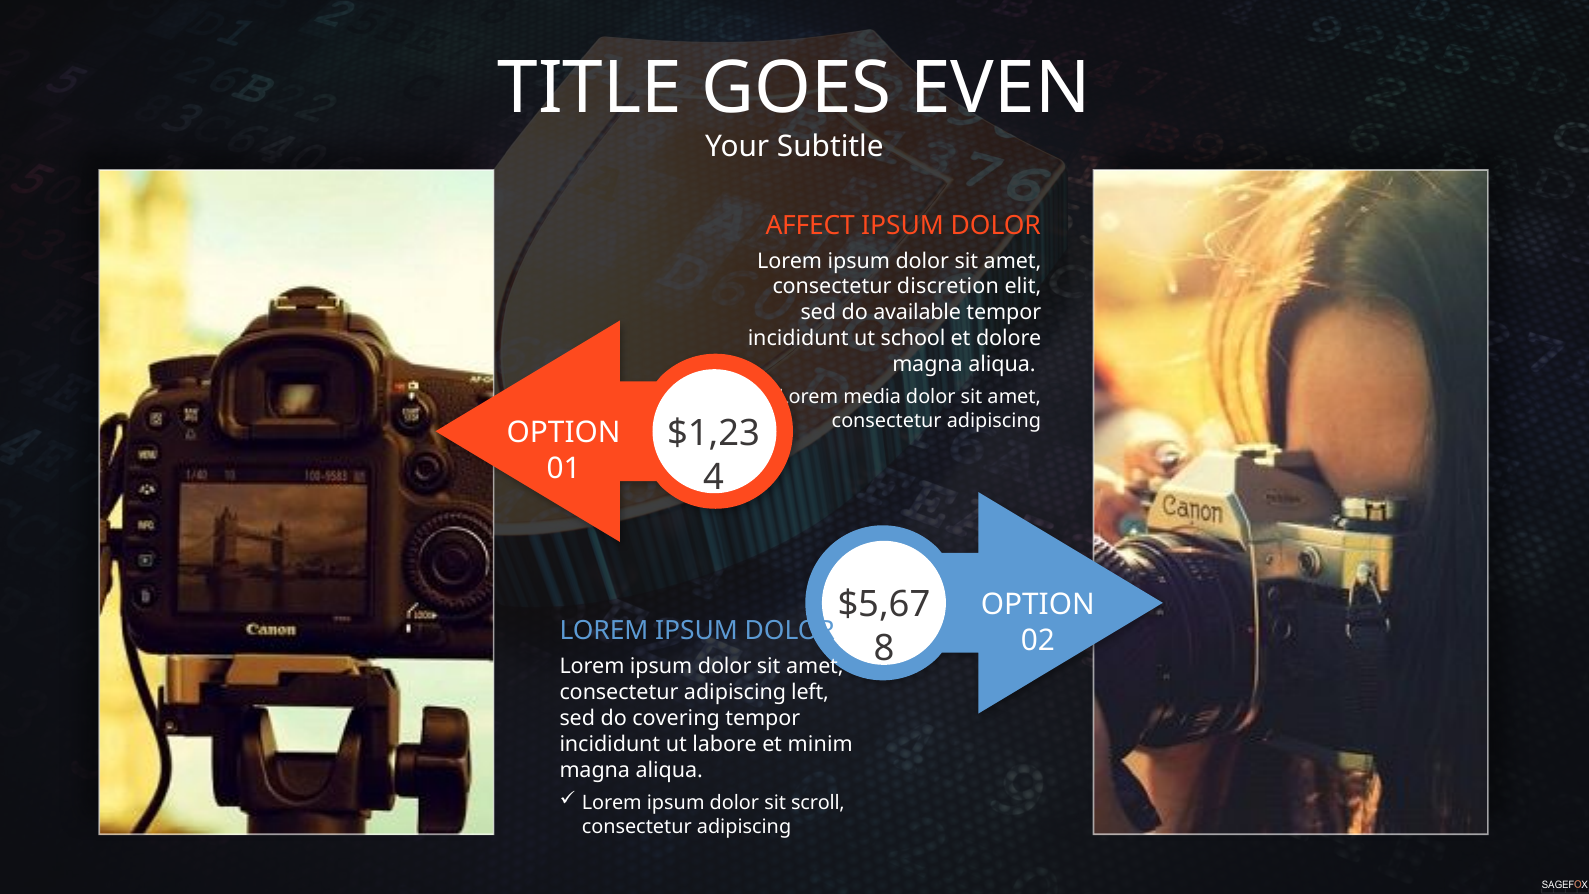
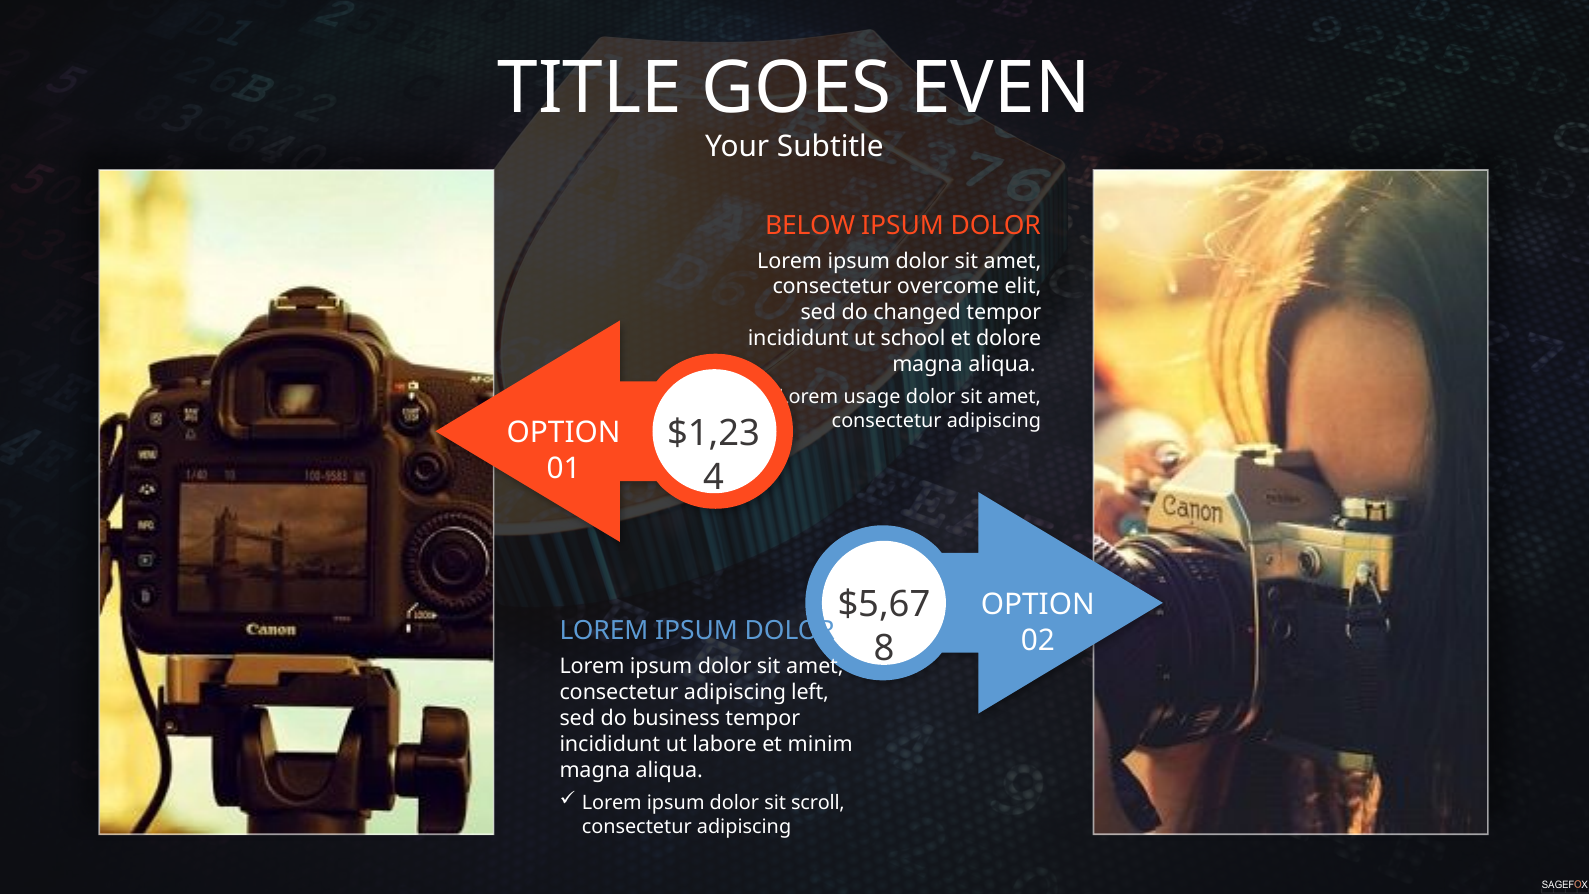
AFFECT: AFFECT -> BELOW (810, 225)
discretion: discretion -> overcome (948, 287)
available: available -> changed (917, 313)
media: media -> usage (872, 397)
covering: covering -> business (676, 718)
